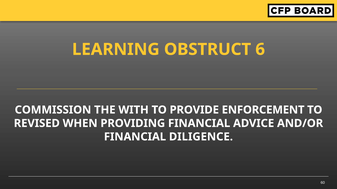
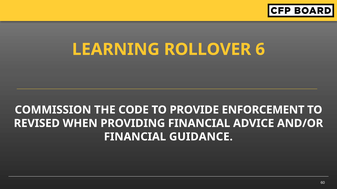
OBSTRUCT: OBSTRUCT -> ROLLOVER (208, 50)
WITH: WITH -> CODE (134, 110)
DILIGENCE: DILIGENCE -> GUIDANCE (201, 137)
